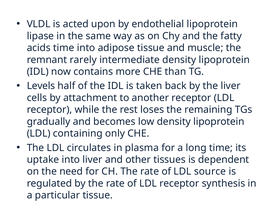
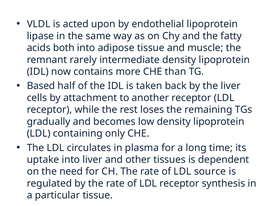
acids time: time -> both (64, 48)
Levels: Levels -> Based (41, 86)
